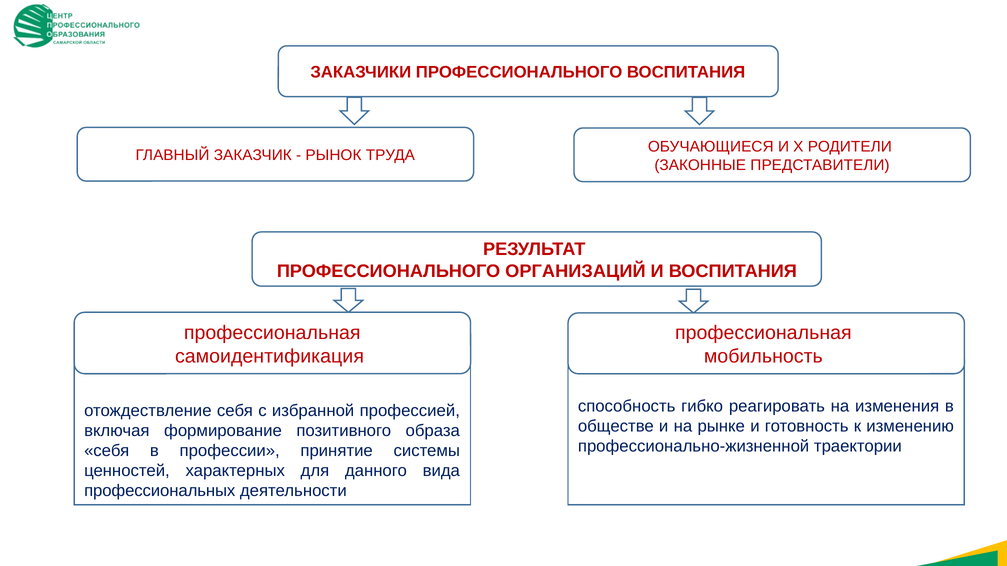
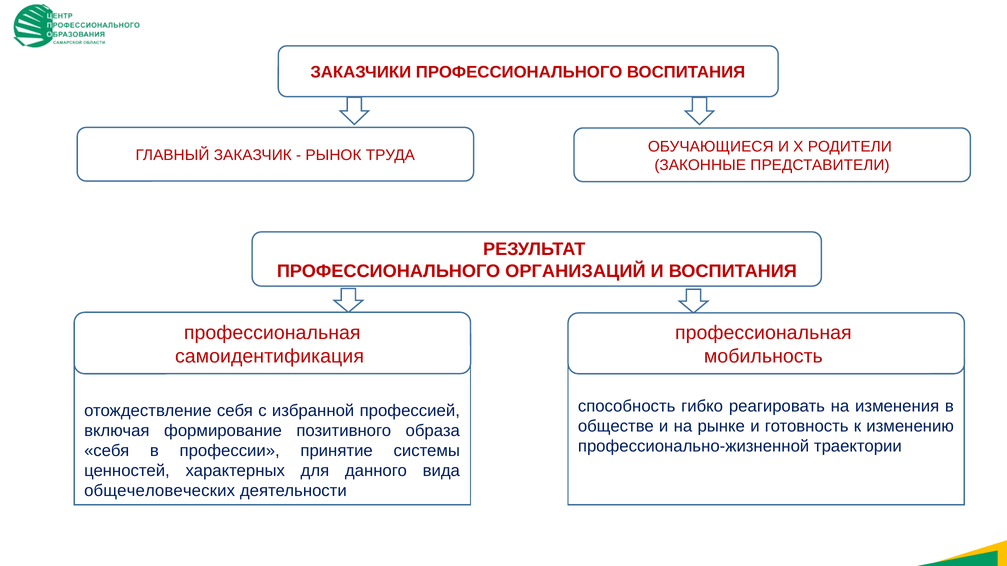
профессиональных: профессиональных -> общечеловеческих (160, 491)
